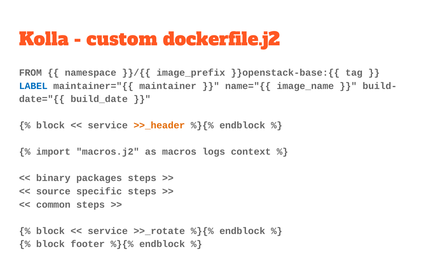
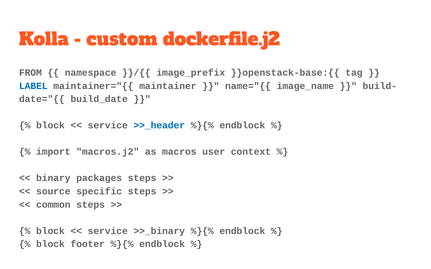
>>_header colour: orange -> blue (159, 126)
logs: logs -> user (214, 152)
>>_rotate: >>_rotate -> >>_binary (159, 231)
